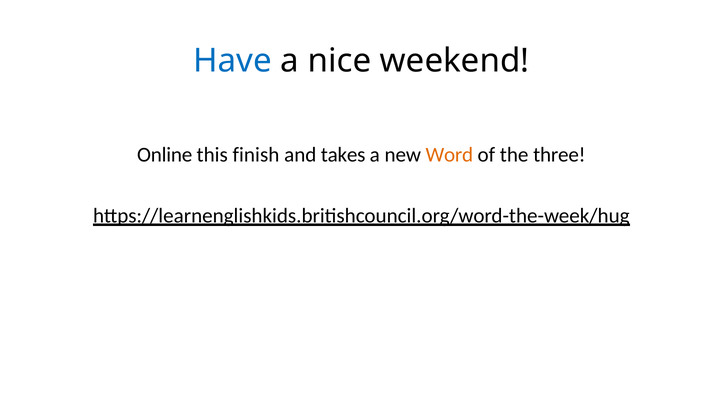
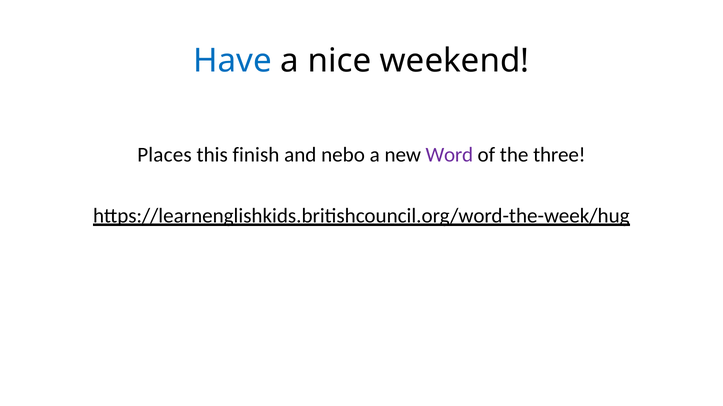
Online: Online -> Places (164, 155)
takes: takes -> nebo (343, 155)
Word colour: orange -> purple (449, 155)
